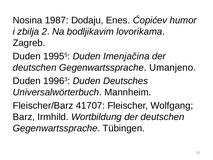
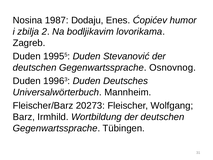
Imenjačina: Imenjačina -> Stevanović (126, 56)
Umanjeno: Umanjeno -> Osnovnog (173, 68)
41707: 41707 -> 20273 (90, 105)
